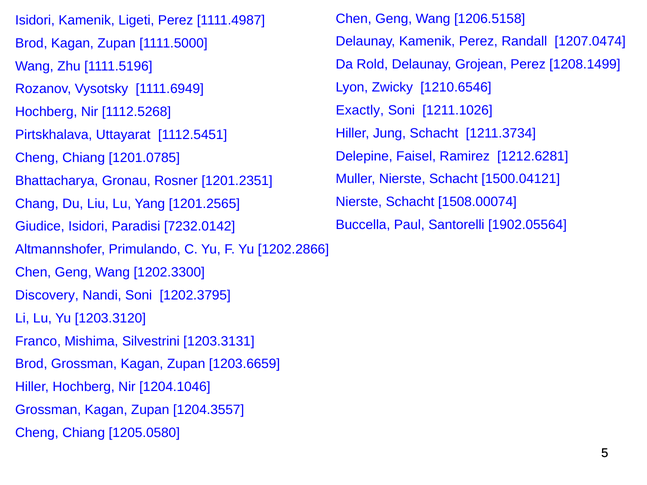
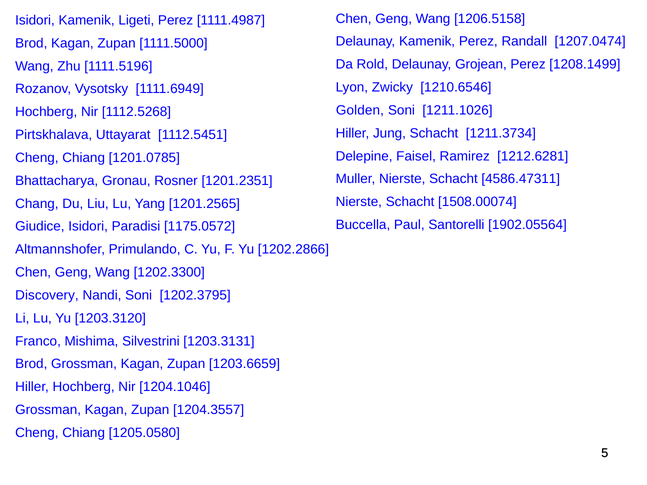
Exactly: Exactly -> Golden (360, 110)
1500.04121: 1500.04121 -> 4586.47311 (521, 179)
7232.0142: 7232.0142 -> 1175.0572 (200, 227)
